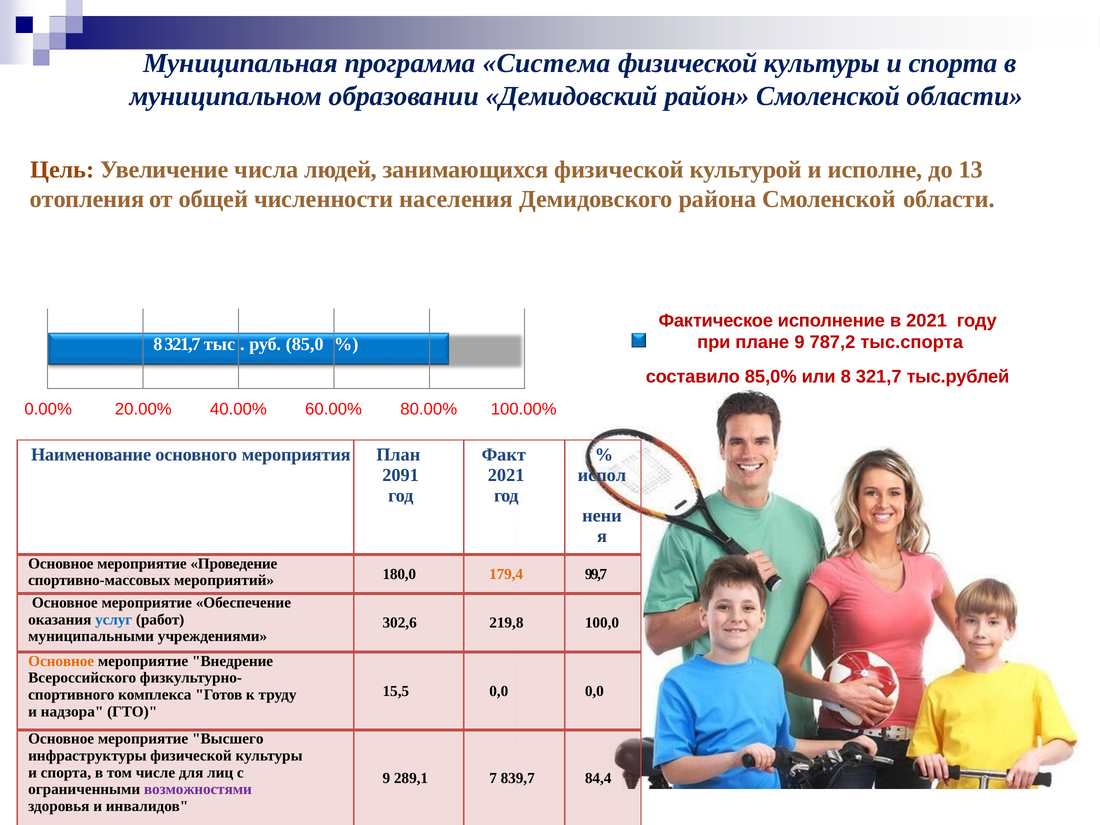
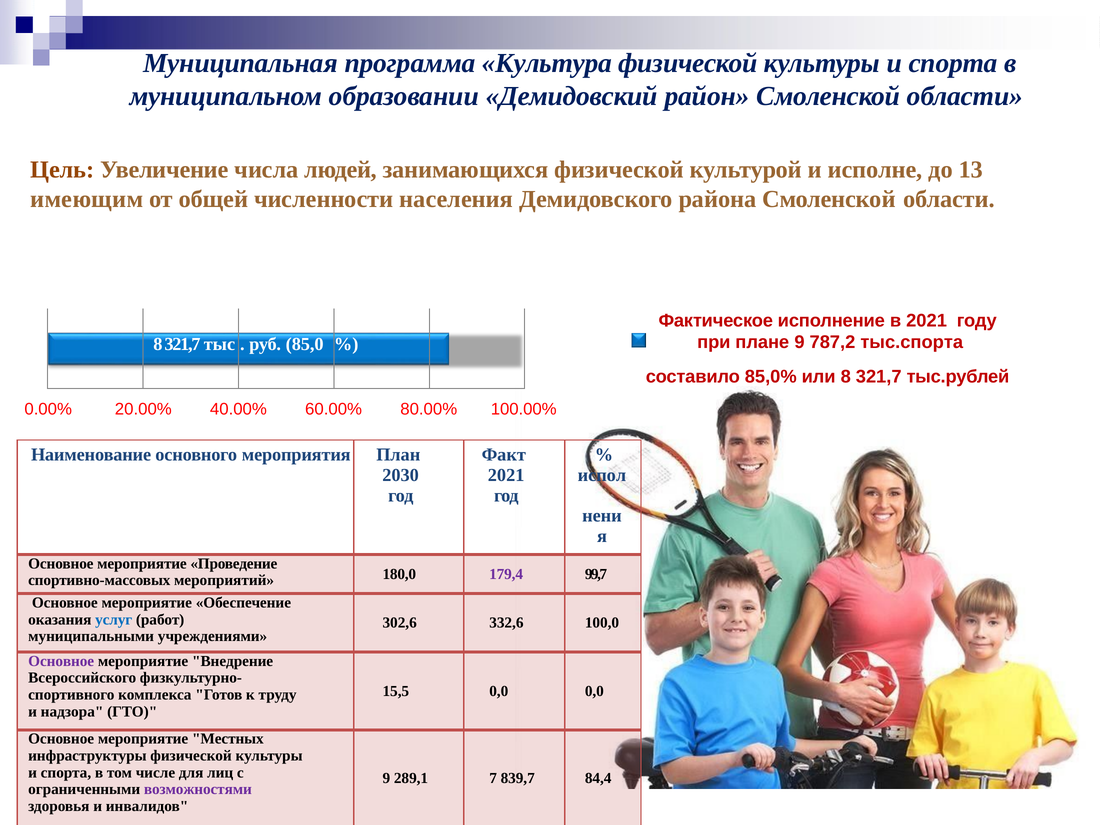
Система: Система -> Культура (547, 63)
отопления: отопления -> имеющим (87, 199)
2091: 2091 -> 2030 (401, 475)
179,4 colour: orange -> purple (506, 574)
219,8: 219,8 -> 332,6 (506, 623)
Основное colour: orange -> purple (61, 661)
Высшего: Высшего -> Местных (228, 739)
